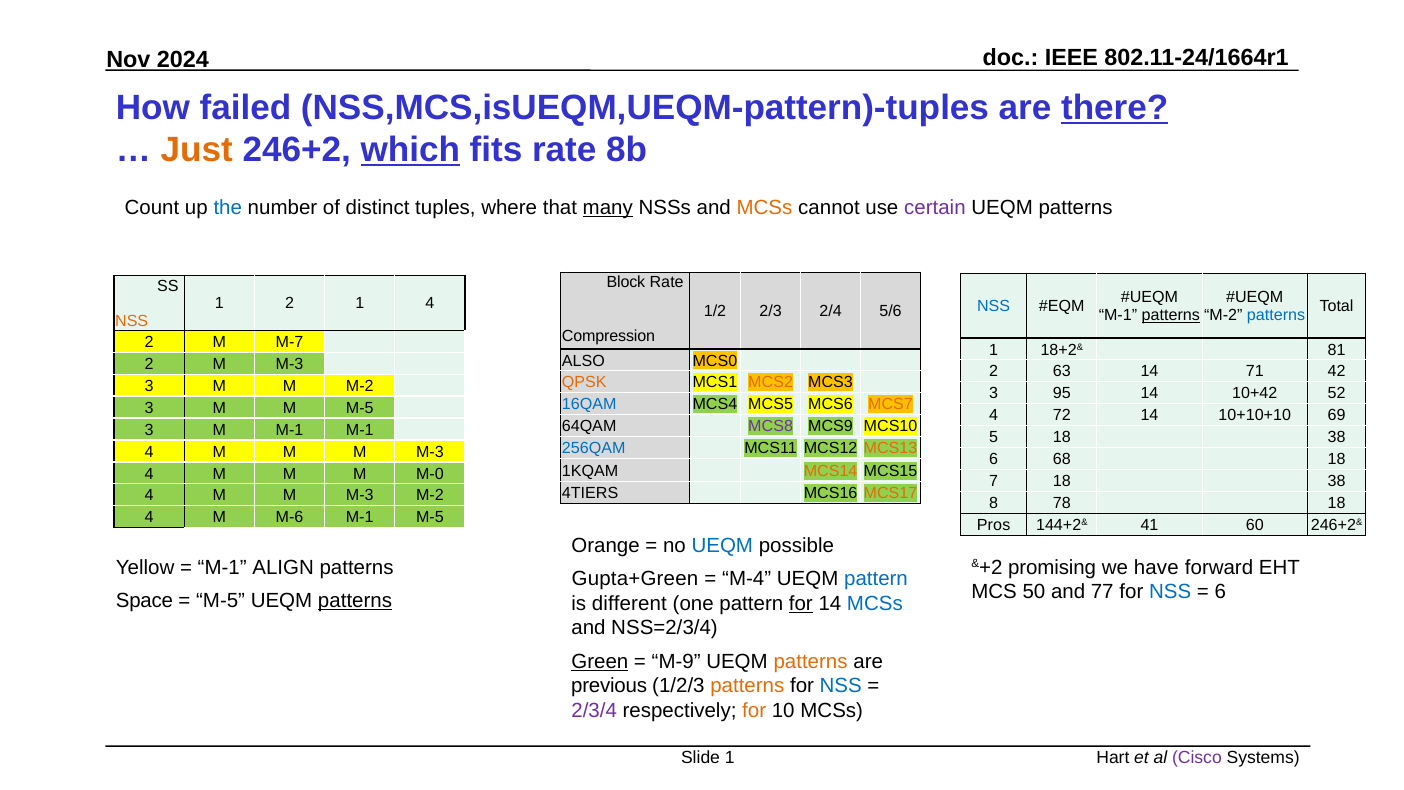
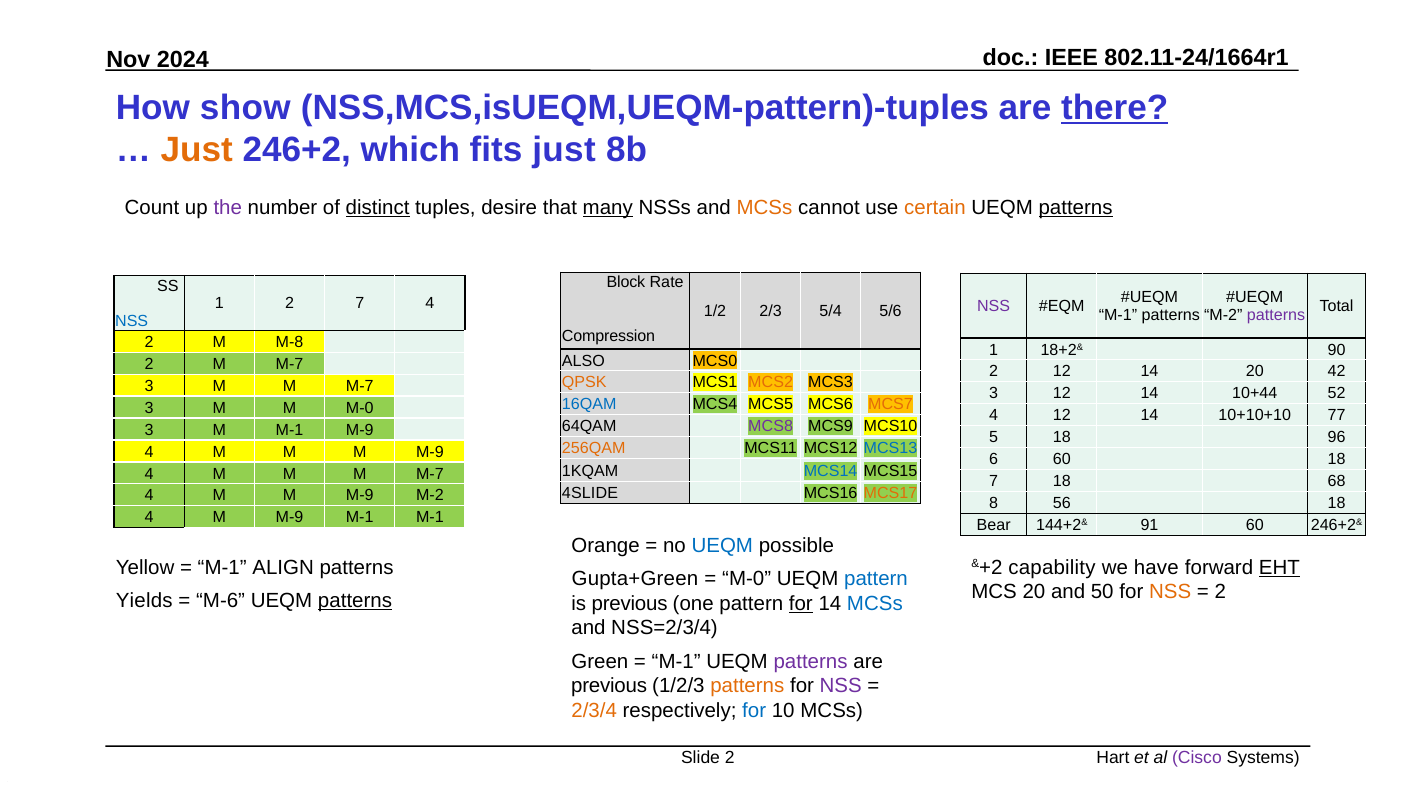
failed: failed -> show (245, 108)
which underline: present -> none (410, 150)
fits rate: rate -> just (564, 150)
the colour: blue -> purple (228, 208)
distinct underline: none -> present (378, 208)
where: where -> desire (509, 208)
certain colour: purple -> orange (935, 208)
patterns underline: none -> present (1076, 208)
2 1: 1 -> 7 (360, 304)
NSS colour: blue -> purple (994, 306)
2/4: 2/4 -> 5/4 (831, 311)
patterns underline: present -> none (1171, 315)
patterns colour: blue -> purple (1276, 315)
NSS colour: orange -> blue (132, 321)
M-7: M-7 -> M-8 (290, 342)
81: 81 -> 90 (1337, 350)
2 M M-3: M-3 -> M-7 (290, 364)
2 63: 63 -> 12 (1062, 372)
14 71: 71 -> 20 (1255, 372)
3 M M M-2: M-2 -> M-7 (360, 386)
3 95: 95 -> 12 (1062, 393)
10+42: 10+42 -> 10+44 (1255, 393)
M M-5: M-5 -> M-0 (360, 408)
4 72: 72 -> 12 (1062, 415)
69: 69 -> 77 (1337, 415)
M-1 M-1: M-1 -> M-9 (360, 430)
5 18 38: 38 -> 96 (1337, 437)
256QAM colour: blue -> orange (594, 448)
MCS13 colour: orange -> blue (891, 448)
M M M M-3: M-3 -> M-9 (430, 452)
6 68: 68 -> 60 (1062, 459)
MCS14 colour: orange -> blue (831, 471)
M M M M-0: M-0 -> M-7 (430, 474)
7 18 38: 38 -> 68 (1337, 481)
4TIERS: 4TIERS -> 4SLIDE (590, 493)
4 M M M-3: M-3 -> M-9 (360, 495)
78: 78 -> 56 (1062, 503)
4 M M-6: M-6 -> M-9 (290, 517)
M-1 M-5: M-5 -> M-1 (430, 517)
Pros: Pros -> Bear (994, 525)
41: 41 -> 91 (1149, 525)
promising: promising -> capability (1052, 567)
EHT underline: none -> present (1279, 567)
M-4: M-4 -> M-0 (747, 579)
MCS 50: 50 -> 20 (1034, 592)
77: 77 -> 50 (1102, 592)
NSS colour: blue -> orange (1170, 592)
6: 6 -> 2 (1220, 592)
Space: Space -> Yields (144, 600)
M-5: M-5 -> M-6 (221, 600)
is different: different -> previous (630, 603)
Green underline: present -> none (600, 661)
M-9: M-9 -> M-1 (676, 661)
patterns colour: orange -> purple (811, 661)
NSS colour: blue -> purple (841, 686)
2/3/4 colour: purple -> orange (594, 710)
for colour: orange -> blue (754, 710)
Slide 1: 1 -> 2 (730, 757)
